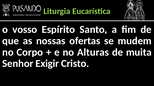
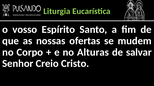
muita: muita -> salvar (139, 53)
Exigir: Exigir -> Creio (47, 64)
